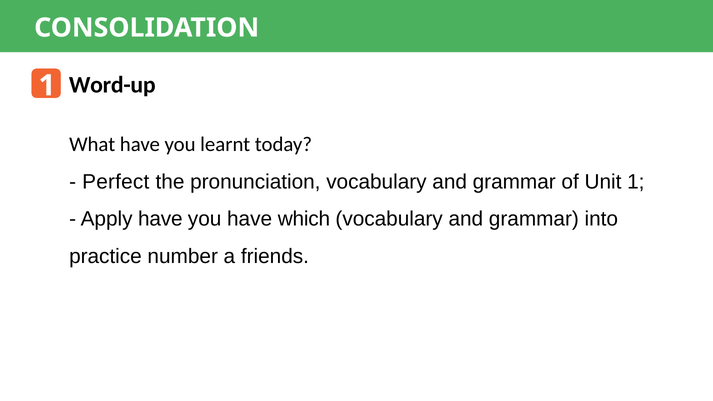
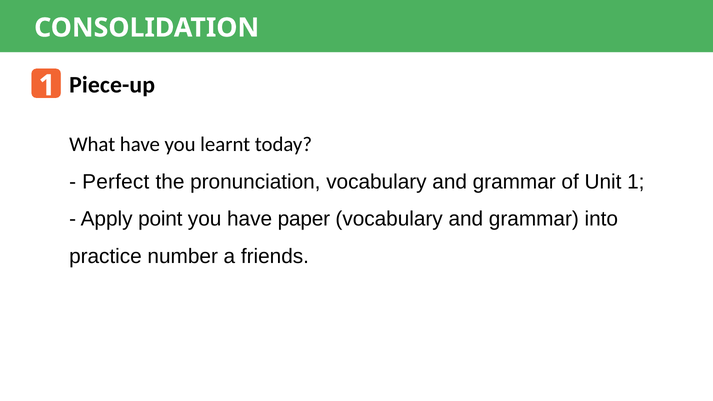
Word-up: Word-up -> Piece-up (112, 85)
Apply have: have -> point (160, 219)
which: which -> paper (304, 219)
